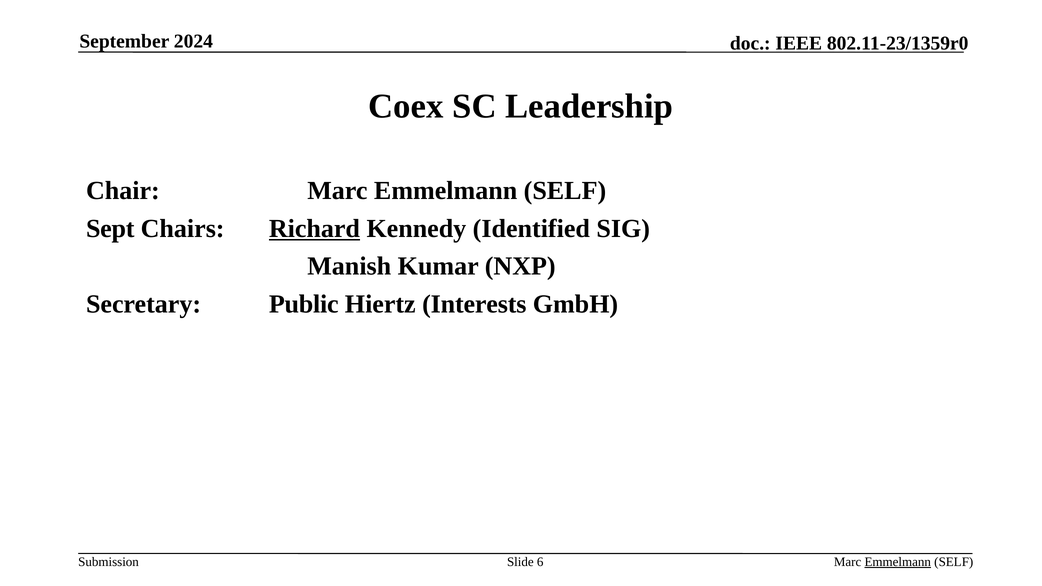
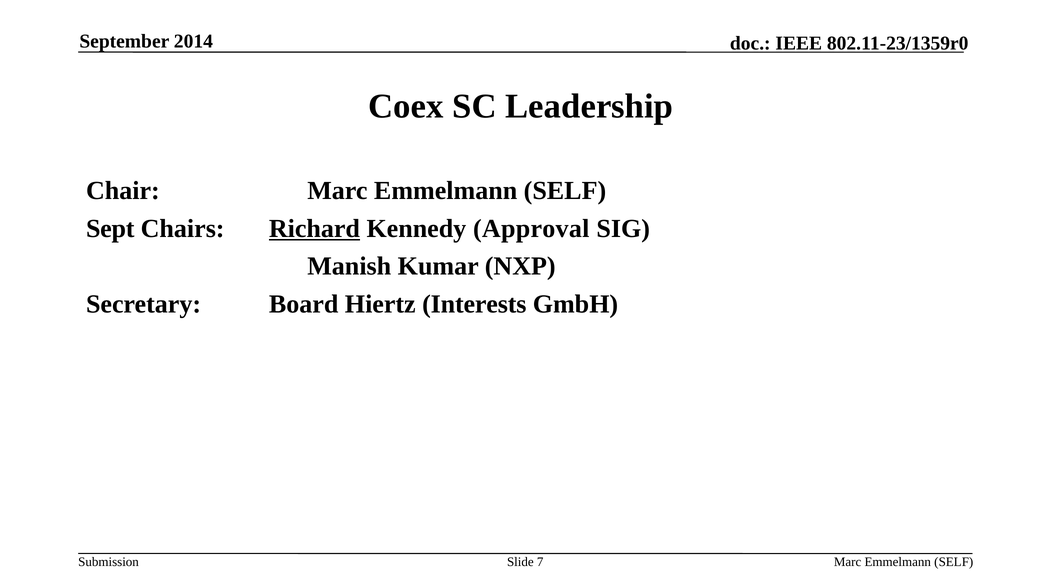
2024: 2024 -> 2014 (193, 41)
Identified: Identified -> Approval (531, 228)
Public: Public -> Board (304, 304)
6: 6 -> 7 (540, 562)
Emmelmann underline: present -> none (898, 562)
